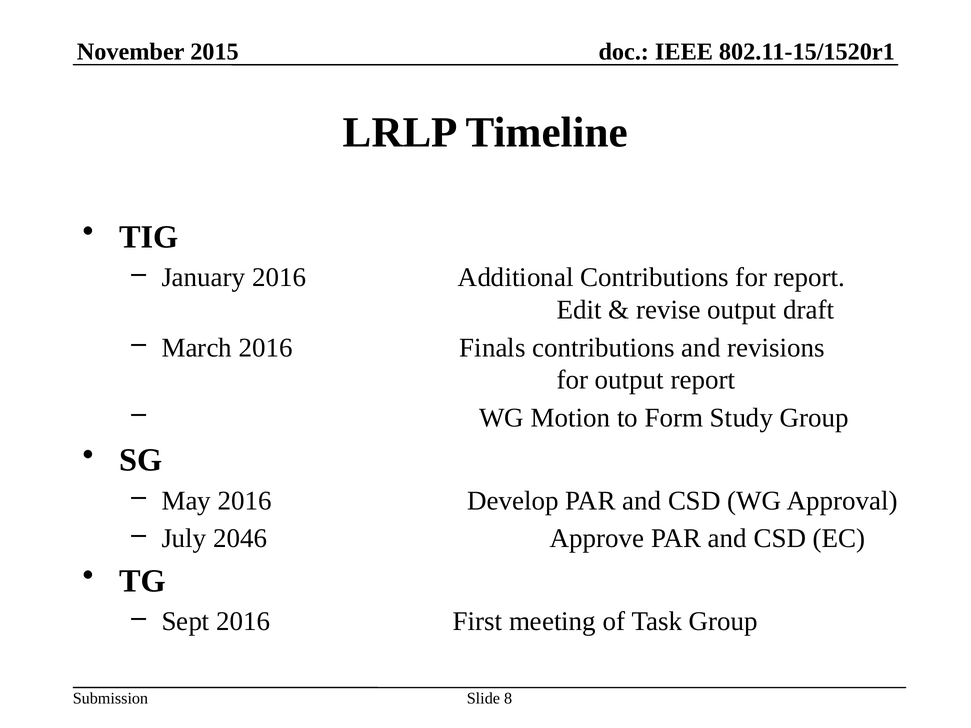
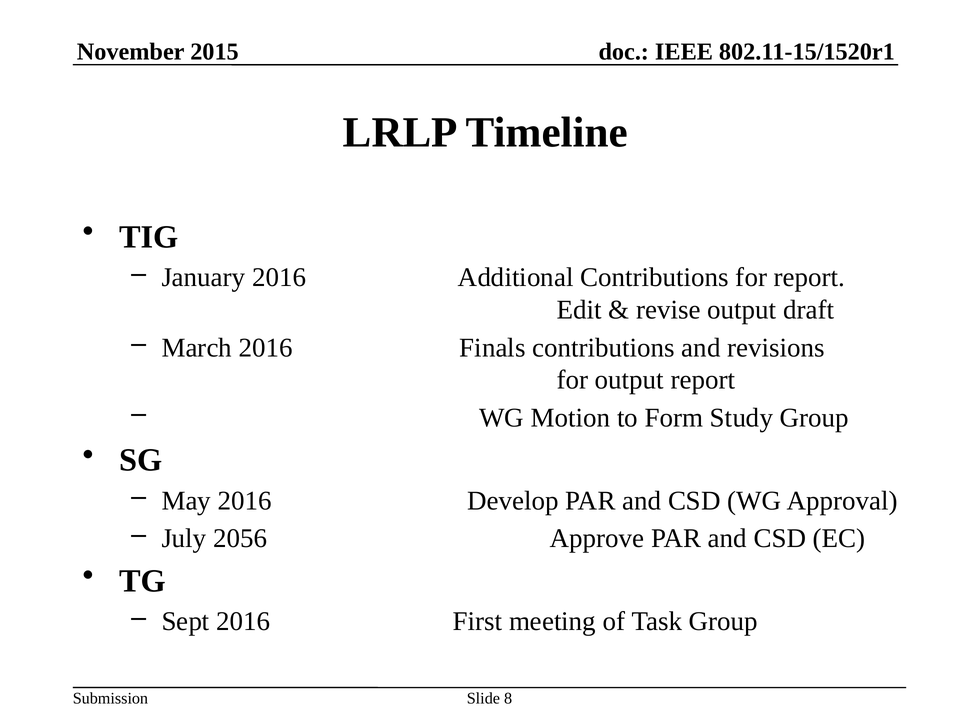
2046: 2046 -> 2056 (240, 539)
